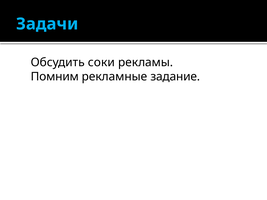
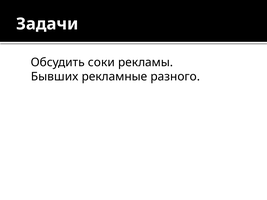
Задачи colour: light blue -> white (47, 24)
Помним: Помним -> Бывших (55, 77)
задание: задание -> разного (175, 77)
